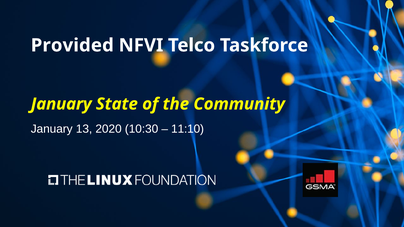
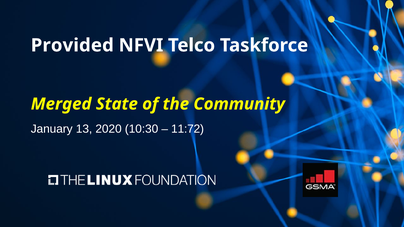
January: January -> Merged (61, 104)
11:10: 11:10 -> 11:72 (188, 129)
